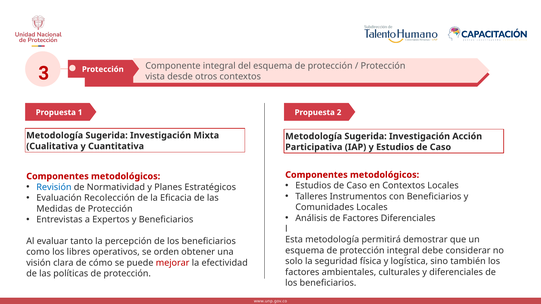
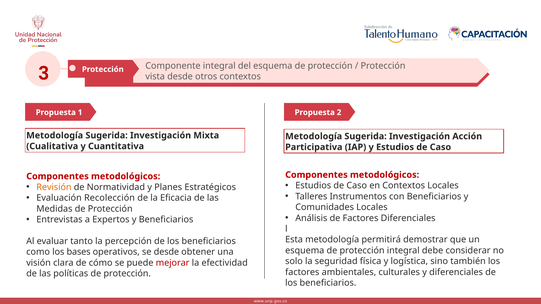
Revisión colour: blue -> orange (54, 187)
libres: libres -> bases (79, 252)
se orden: orden -> desde (166, 252)
